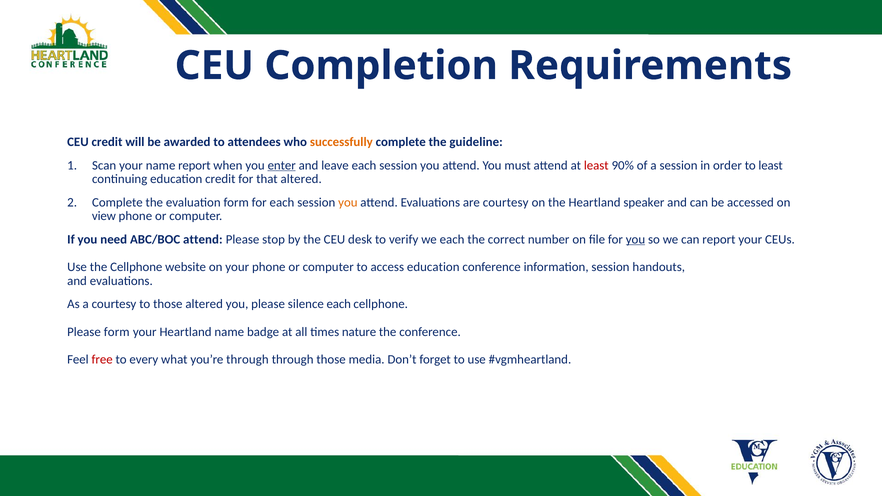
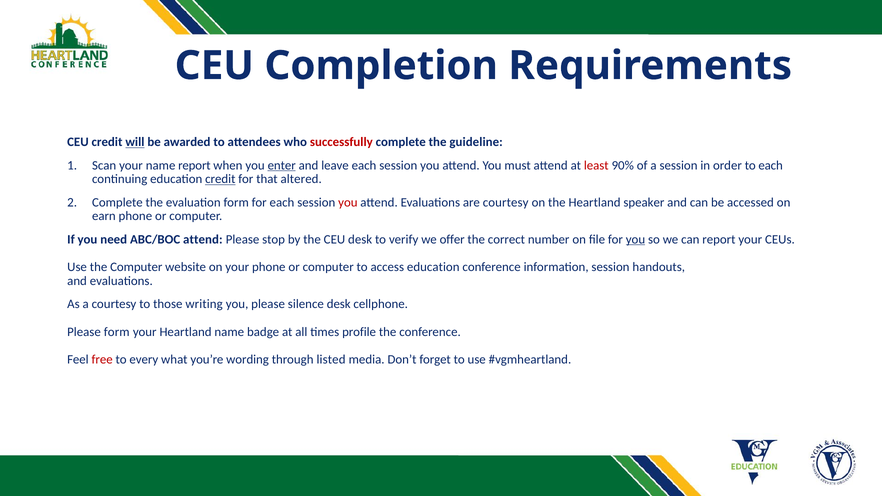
will underline: none -> present (135, 142)
successfully colour: orange -> red (341, 142)
to least: least -> each (771, 165)
credit underline: none -> present (220, 179)
you colour: orange -> red (348, 202)
view: view -> earn (104, 216)
we each: each -> offer (452, 239)
the Cellphone: Cellphone -> Computer (136, 267)
those altered: altered -> writing (204, 304)
silence each: each -> desk (339, 304)
nature: nature -> profile (359, 332)
you’re through: through -> wording (248, 360)
through those: those -> listed (331, 360)
